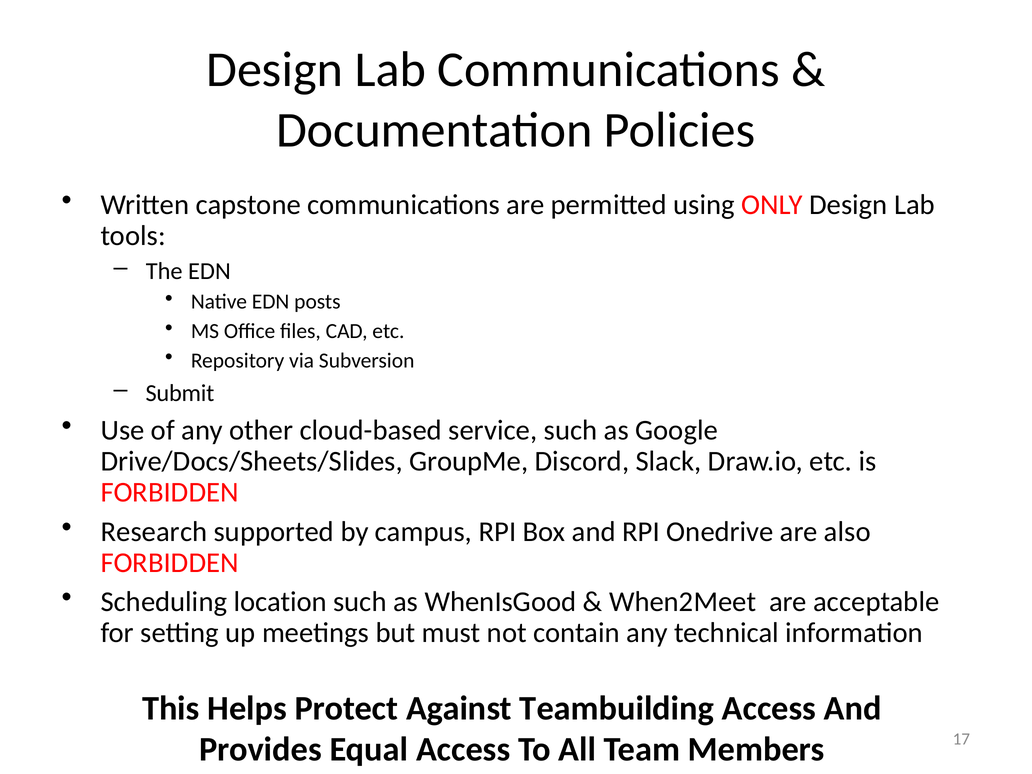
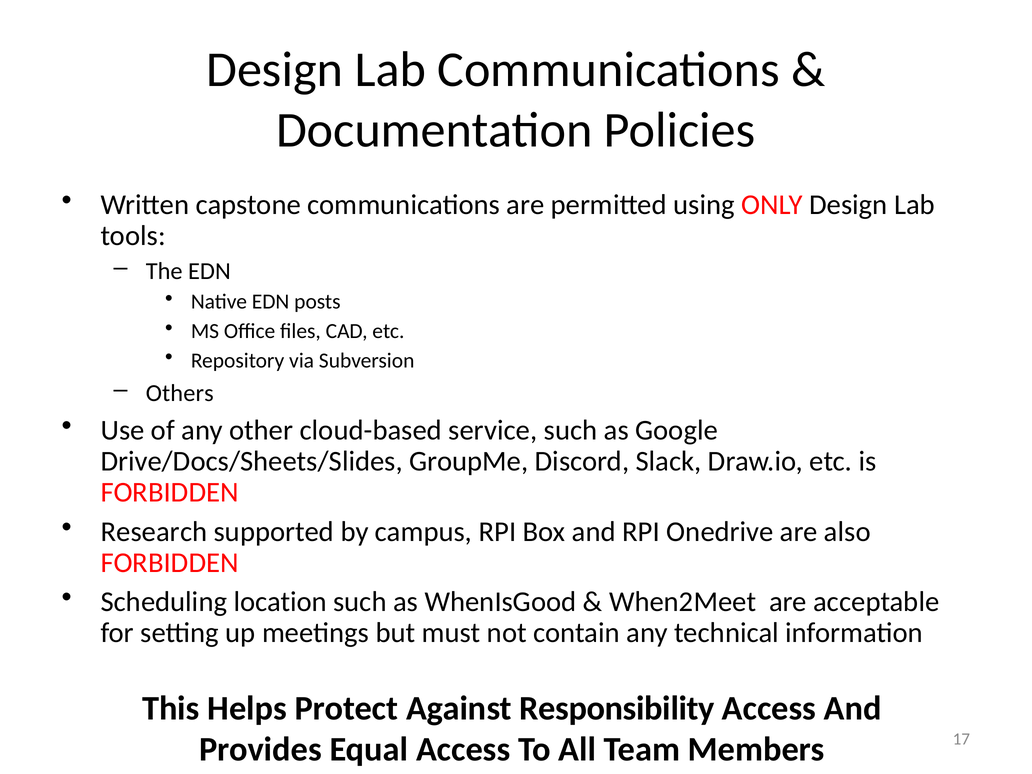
Submit: Submit -> Others (180, 393)
Teambuilding: Teambuilding -> Responsibility (617, 708)
